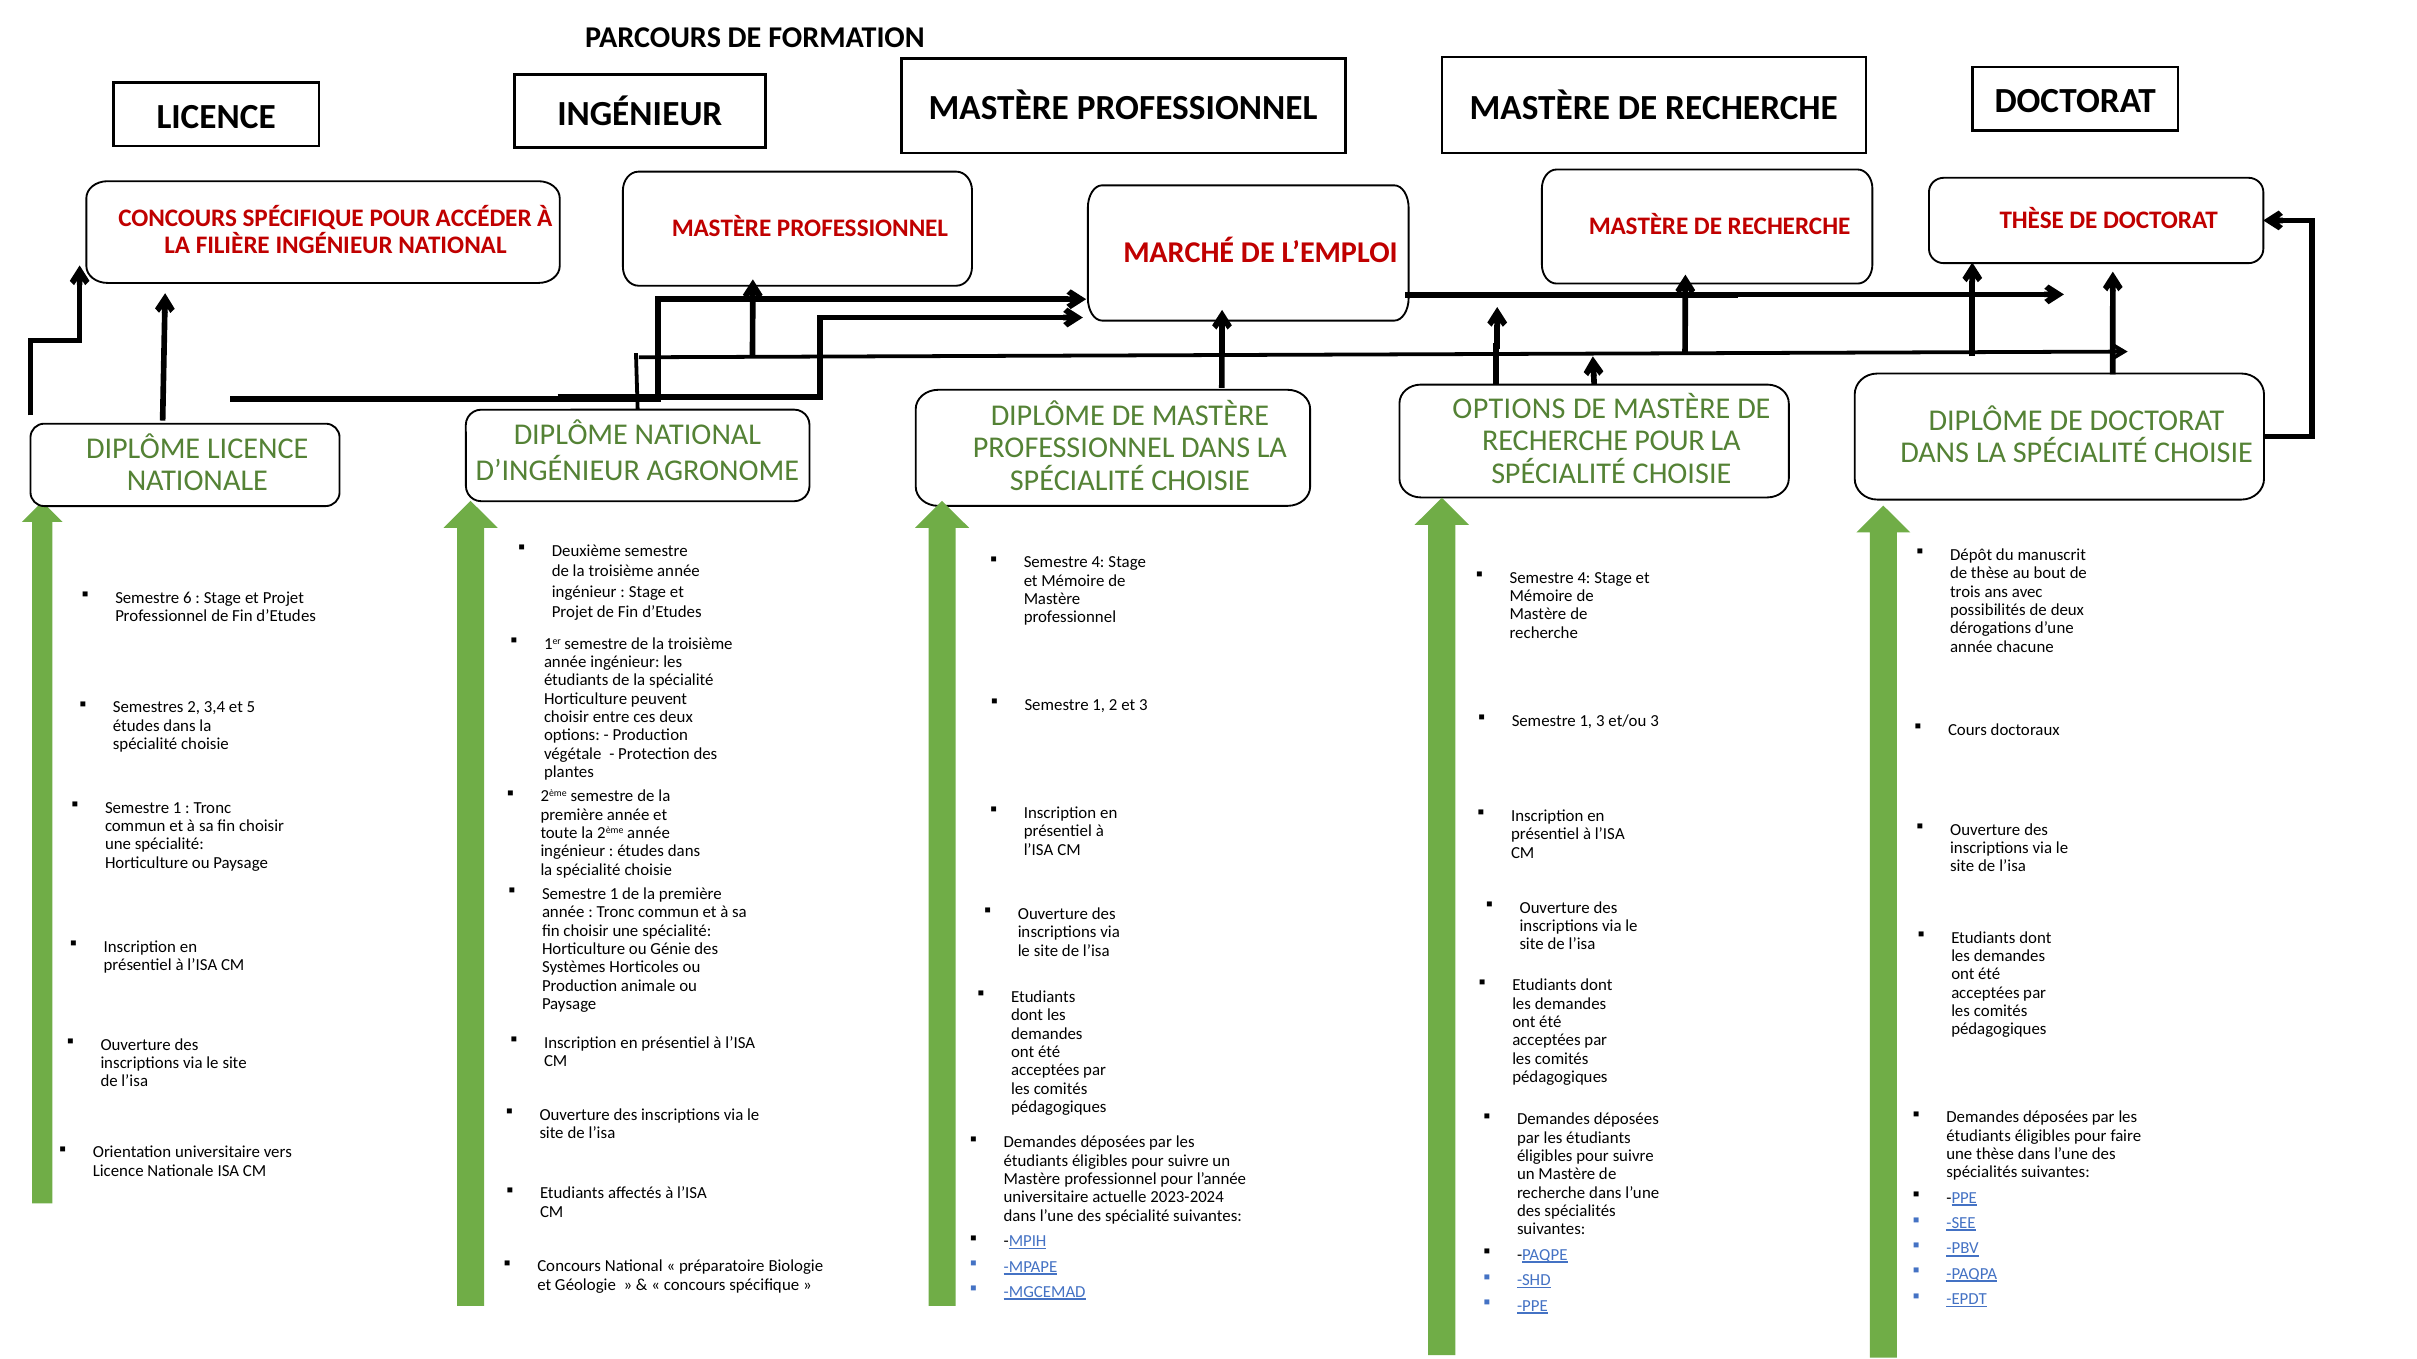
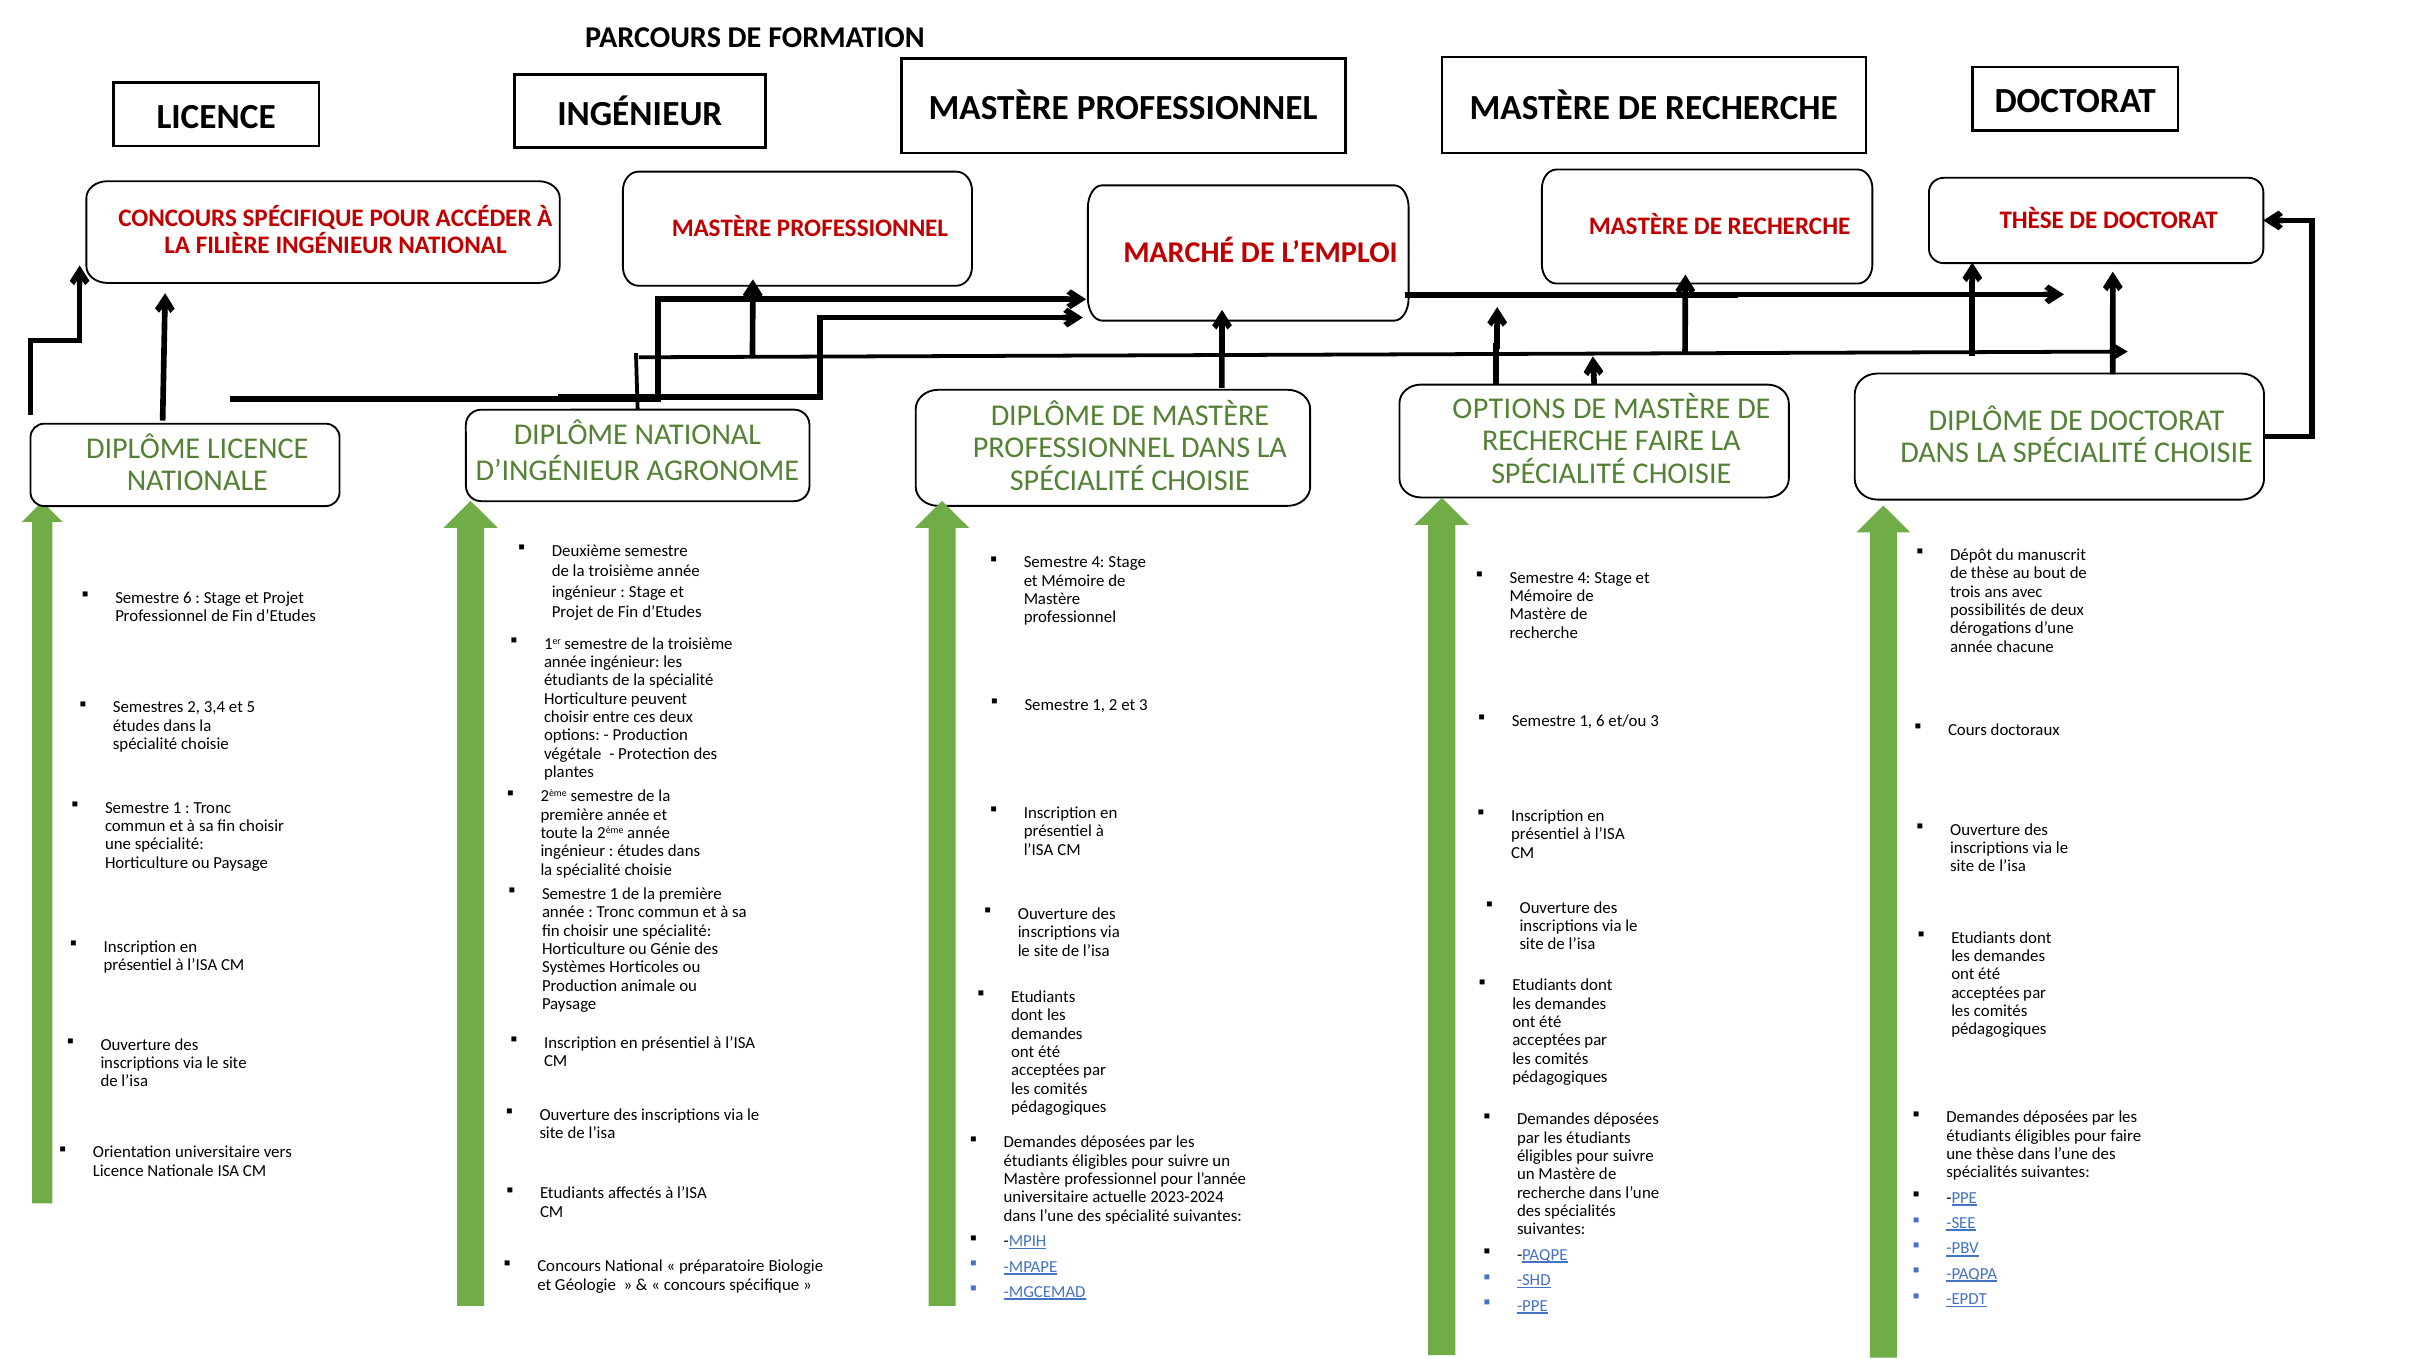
RECHERCHE POUR: POUR -> FAIRE (1669, 441)
1 3: 3 -> 6 (1600, 721)
